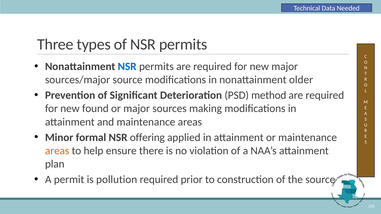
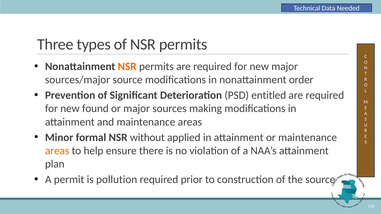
NSR colour: blue -> orange (127, 67)
older: older -> order (301, 80)
method: method -> entitled (269, 95)
offering: offering -> without (147, 138)
